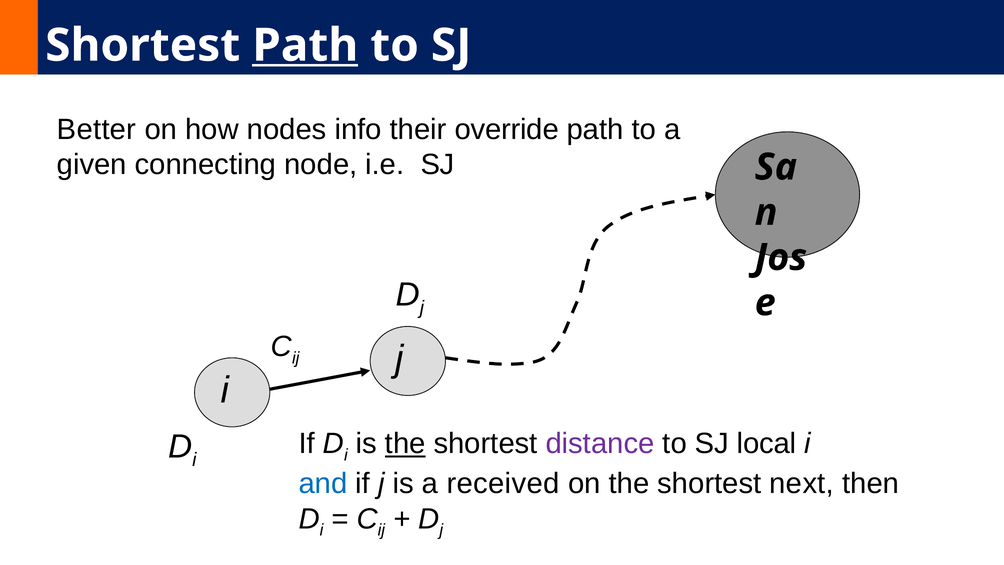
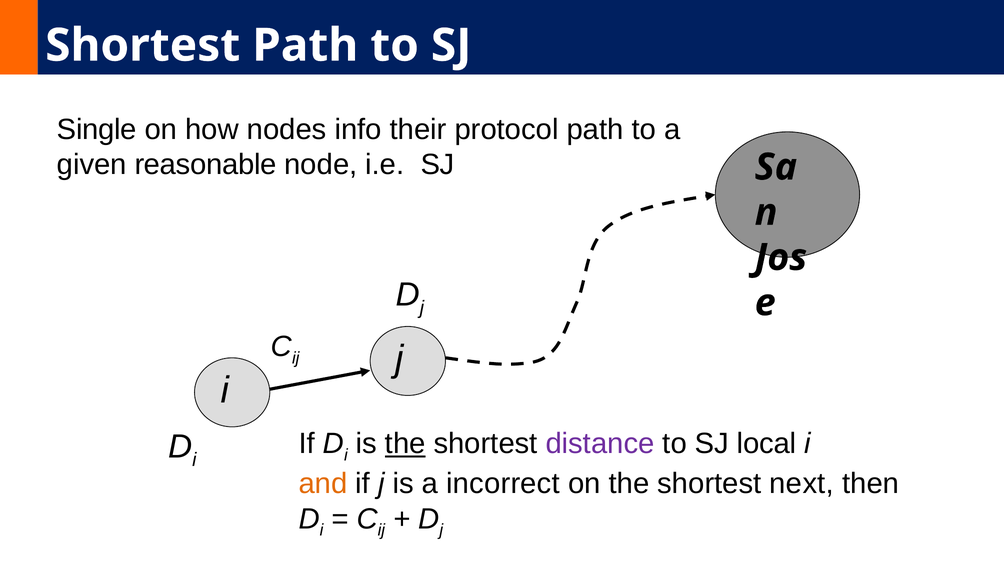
Path underline: present -> none (305, 46)
Better: Better -> Single (97, 129)
override: override -> protocol (507, 129)
connecting: connecting -> reasonable (206, 164)
and colour: blue -> orange (323, 484)
received: received -> incorrect (503, 484)
